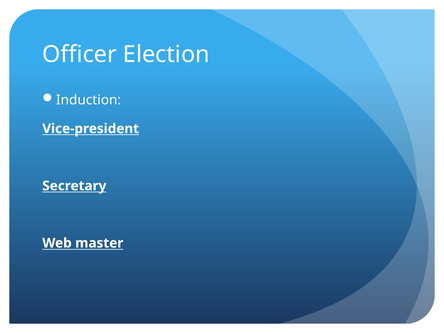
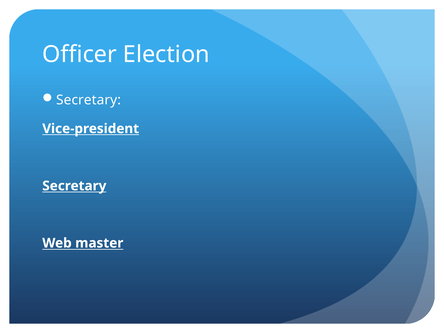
Induction: Induction -> Secretary (89, 100)
